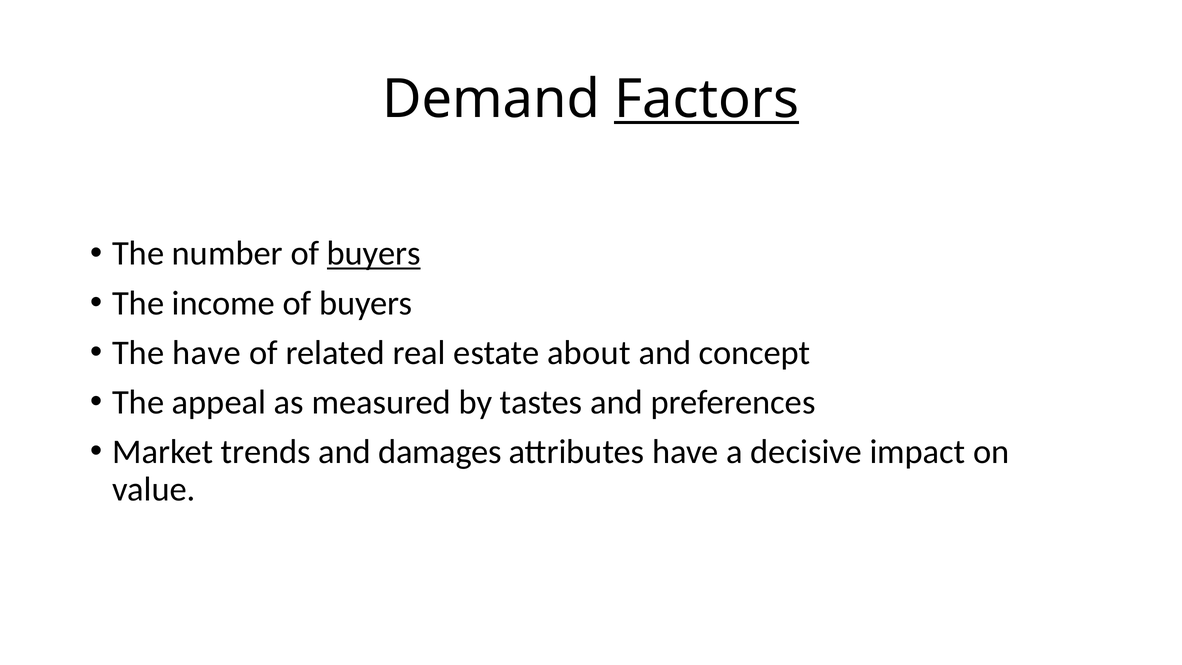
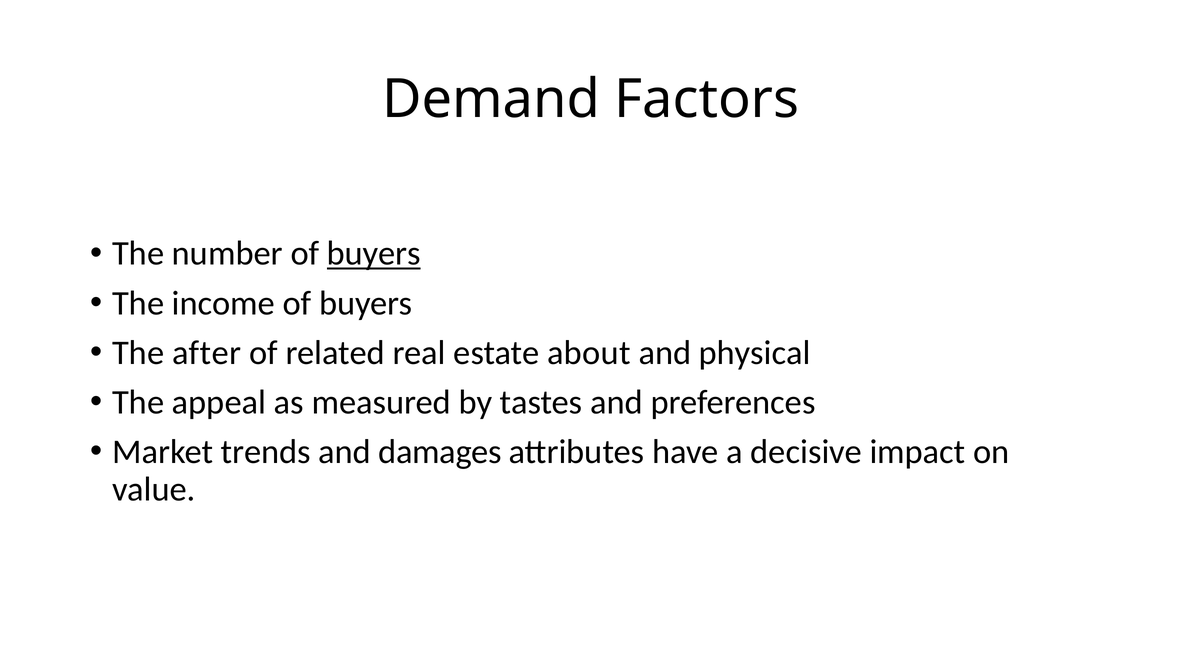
Factors underline: present -> none (707, 99)
The have: have -> after (207, 353)
concept: concept -> physical (755, 353)
